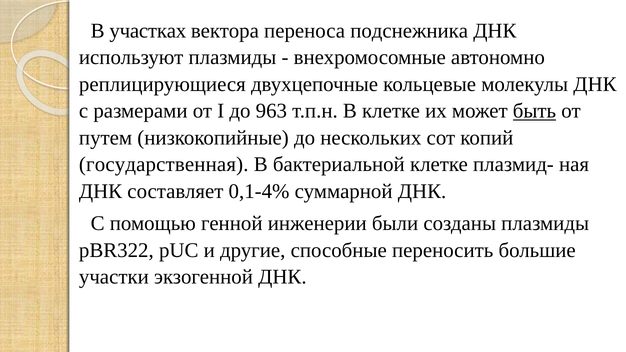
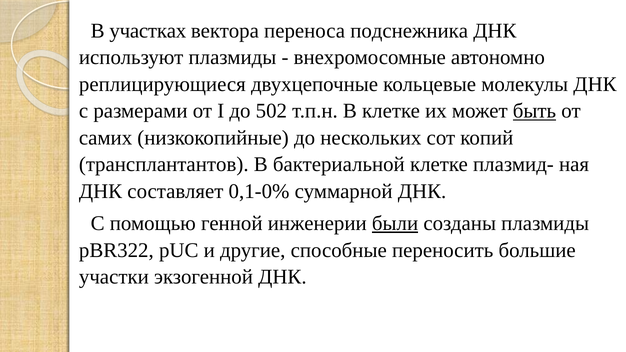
963: 963 -> 502 (271, 111)
путем: путем -> самих (106, 138)
государственная: государственная -> трансплантантов (164, 165)
0,1-4%: 0,1-4% -> 0,1-0% (259, 191)
были underline: none -> present (395, 223)
